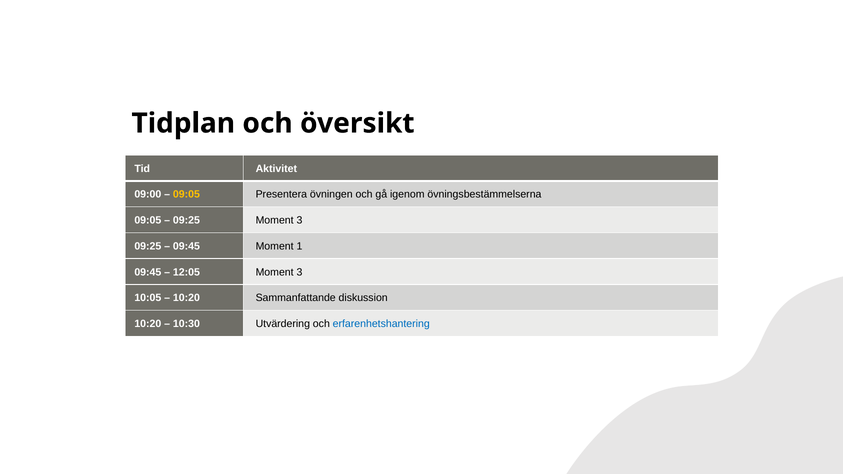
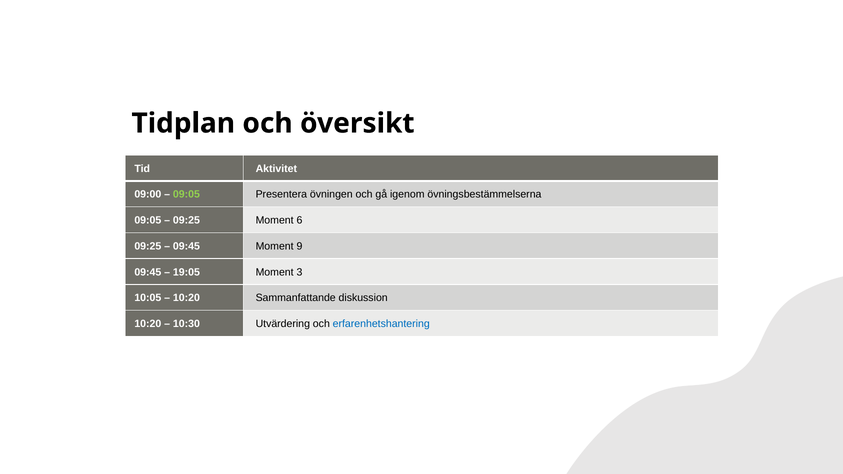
09:05 colour: yellow -> light green (186, 195)
09:25 Moment 3: 3 -> 6 (299, 220)
1: 1 -> 9 (299, 246)
12:05: 12:05 -> 19:05 (186, 272)
